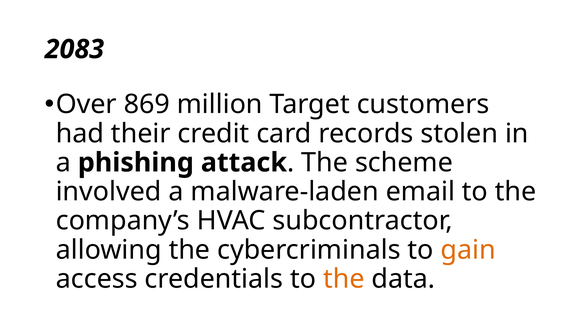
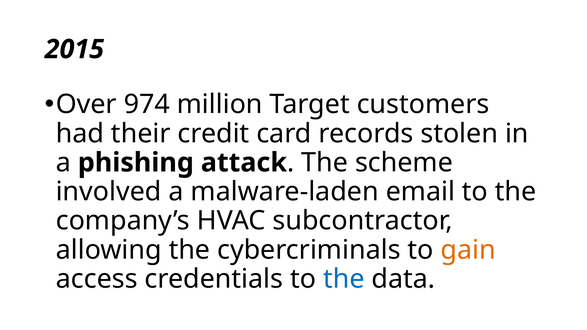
2083: 2083 -> 2015 (74, 49)
869: 869 -> 974 (147, 104)
the colour: orange -> blue (344, 279)
